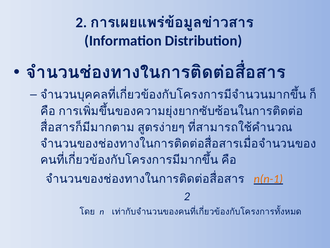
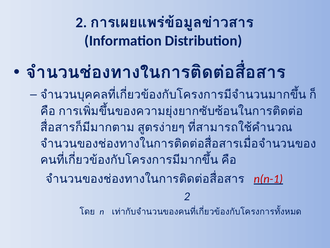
n(n-1 colour: orange -> red (268, 179)
